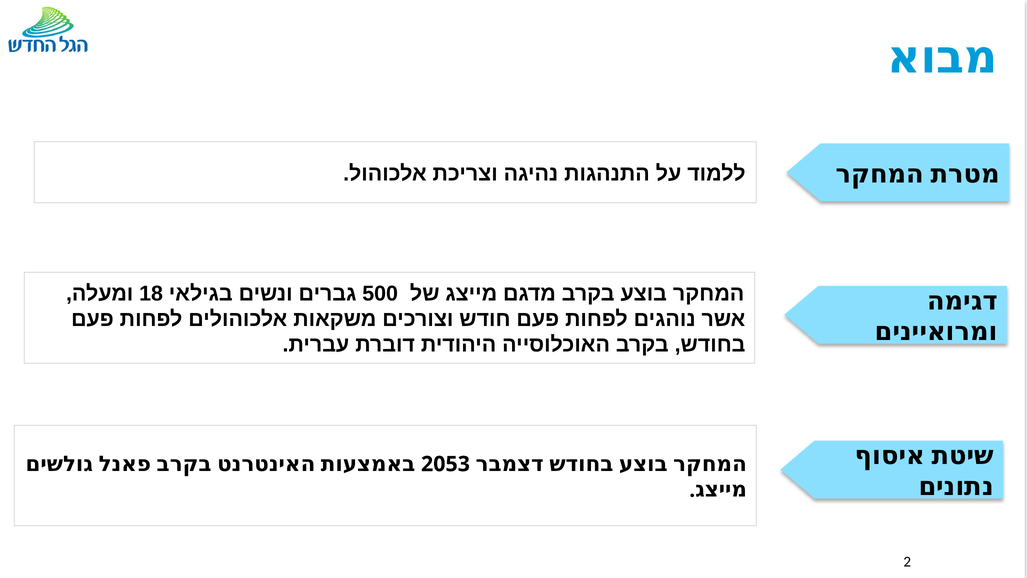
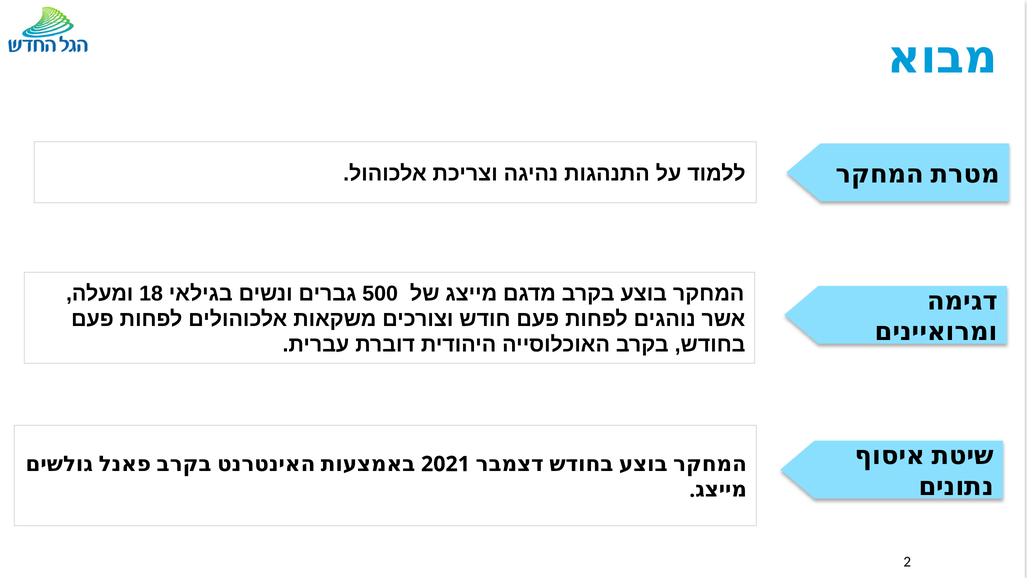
2053: 2053 -> 2021 (445, 464)
